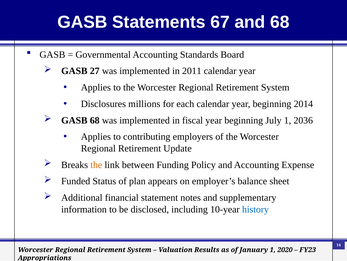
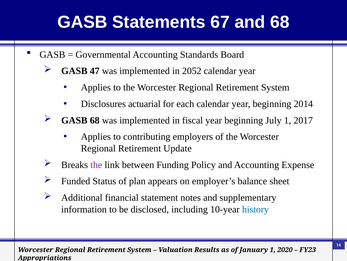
27: 27 -> 47 (95, 71)
2011: 2011 -> 2052 (192, 71)
millions: millions -> actuarial (144, 104)
2036: 2036 -> 2017 (303, 120)
the colour: orange -> purple (96, 164)
